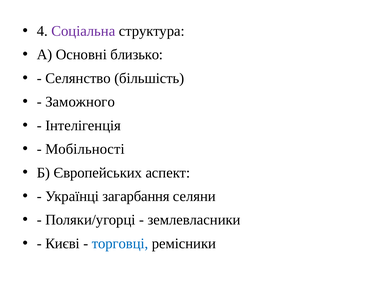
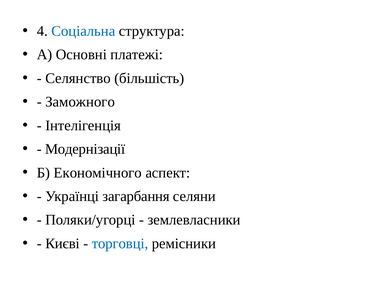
Соціальна colour: purple -> blue (83, 31)
близько: близько -> платежі (137, 55)
Мобільності: Мобільності -> Модернізації (85, 149)
Європейських: Європейських -> Економічного (98, 173)
